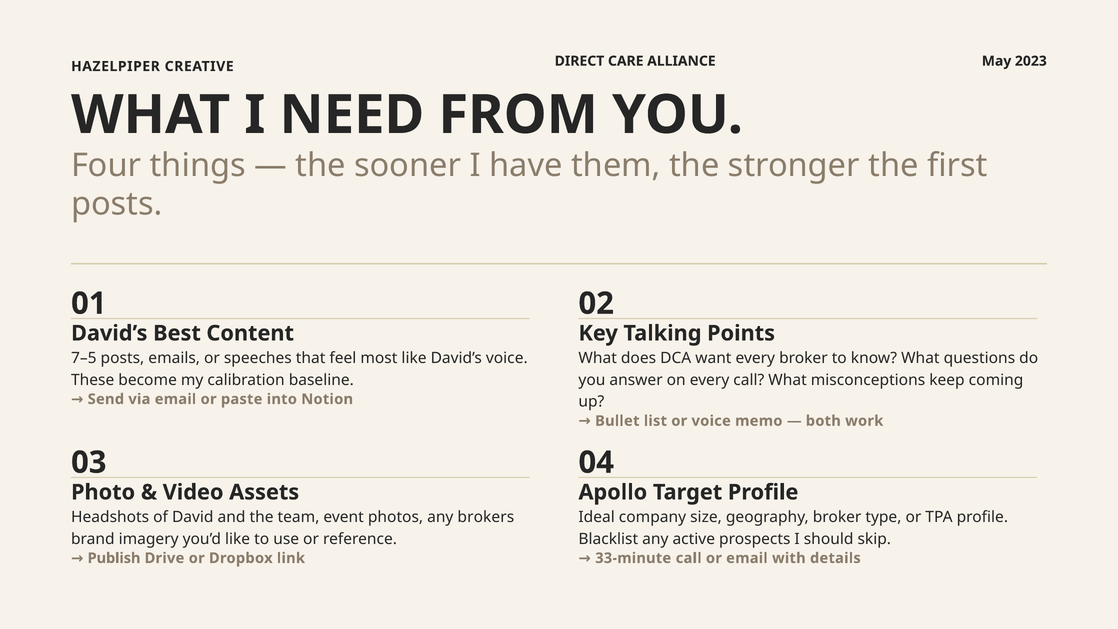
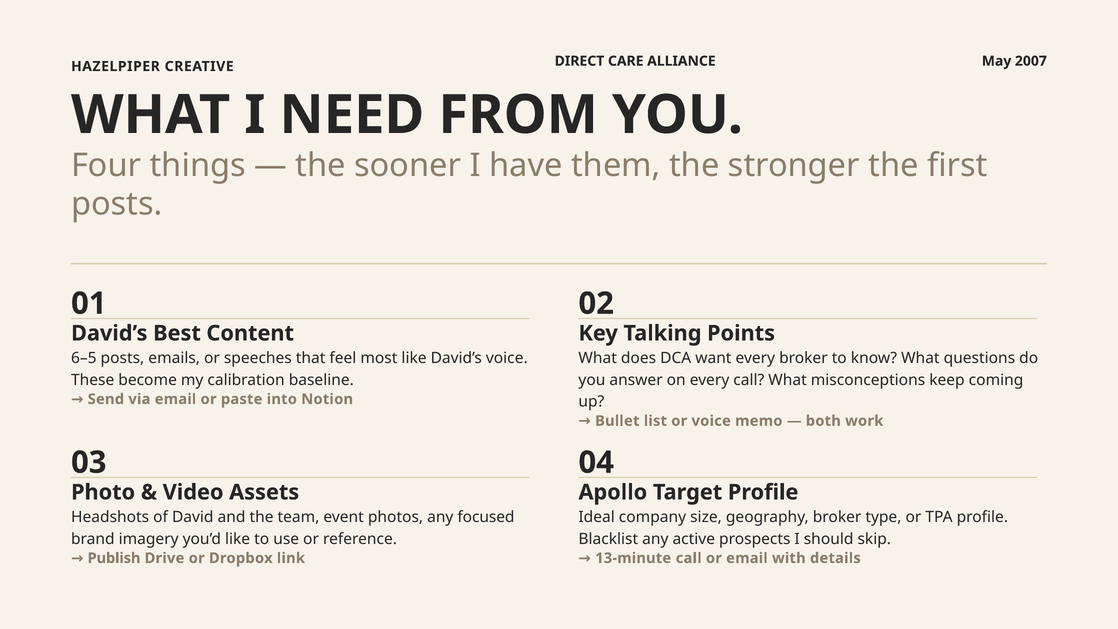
2023: 2023 -> 2007 (1031, 61)
7–5: 7–5 -> 6–5 (84, 358)
brokers: brokers -> focused (486, 517)
33-minute: 33-minute -> 13-minute (633, 558)
